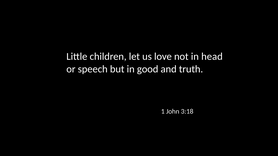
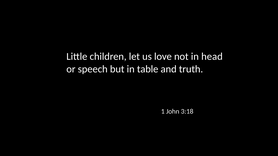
good: good -> table (148, 69)
